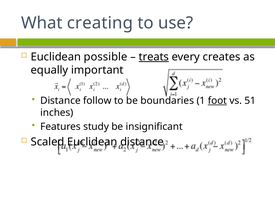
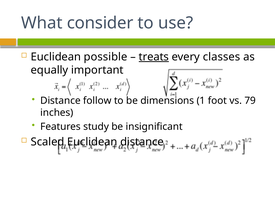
creating: creating -> consider (100, 23)
creates: creates -> classes (222, 57)
boundaries: boundaries -> dimensions (167, 101)
foot underline: present -> none (217, 101)
51: 51 -> 79 (250, 101)
